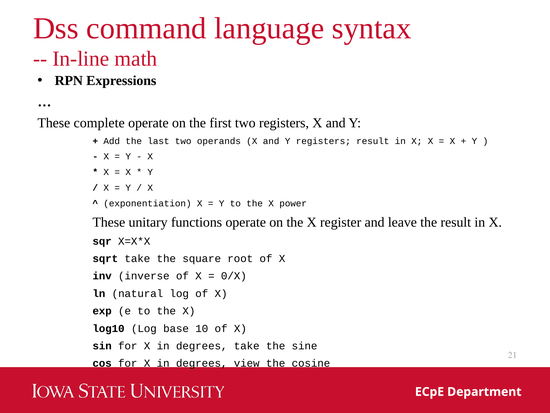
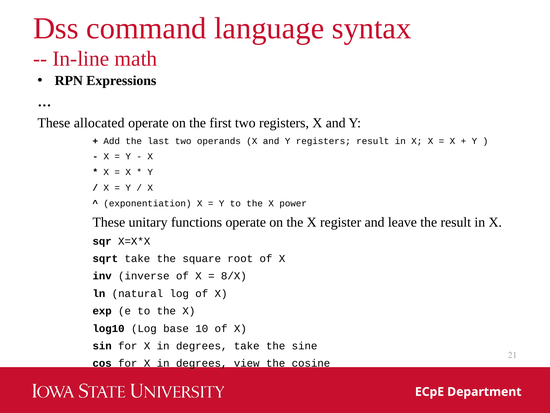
complete: complete -> allocated (99, 123)
0/X: 0/X -> 8/X (234, 276)
